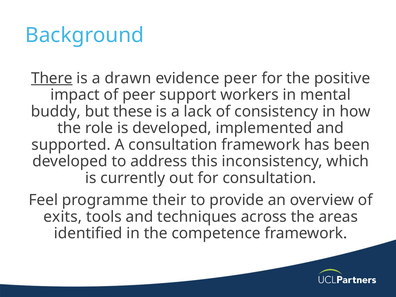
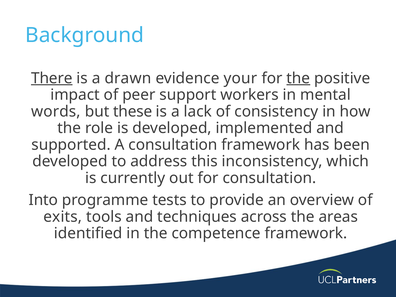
evidence peer: peer -> your (240, 78)
the underline: none -> present (298, 78)
buddy: buddy -> words (56, 111)
Feel: Feel -> Into (43, 200)
their: their -> tests (169, 200)
